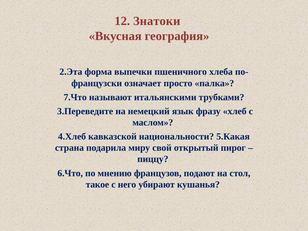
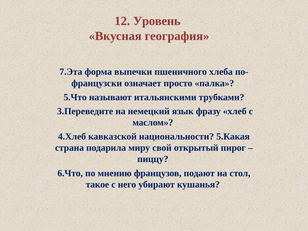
Знатоки: Знатоки -> Уровень (157, 21)
2.Эта: 2.Эта -> 7.Эта (71, 72)
7.Что: 7.Что -> 5.Что (75, 97)
